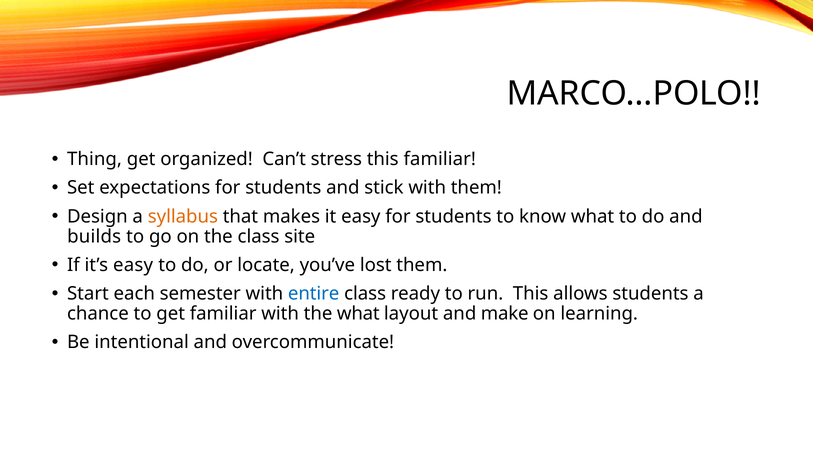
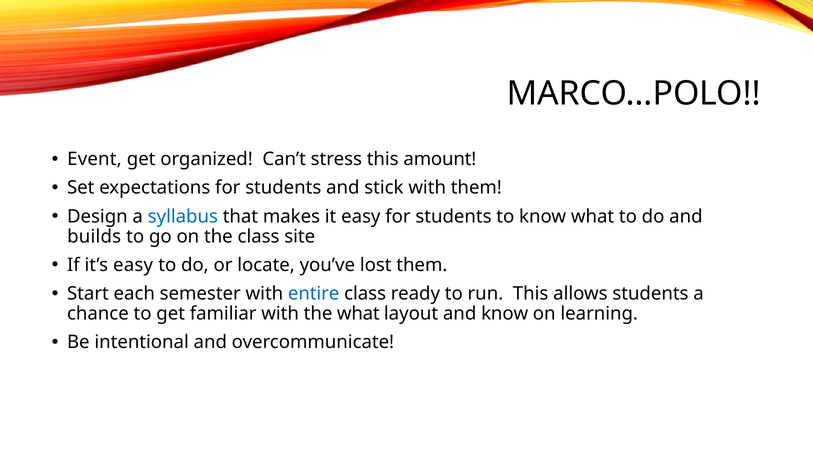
Thing: Thing -> Event (94, 159)
this familiar: familiar -> amount (440, 159)
syllabus colour: orange -> blue (183, 217)
and make: make -> know (505, 314)
